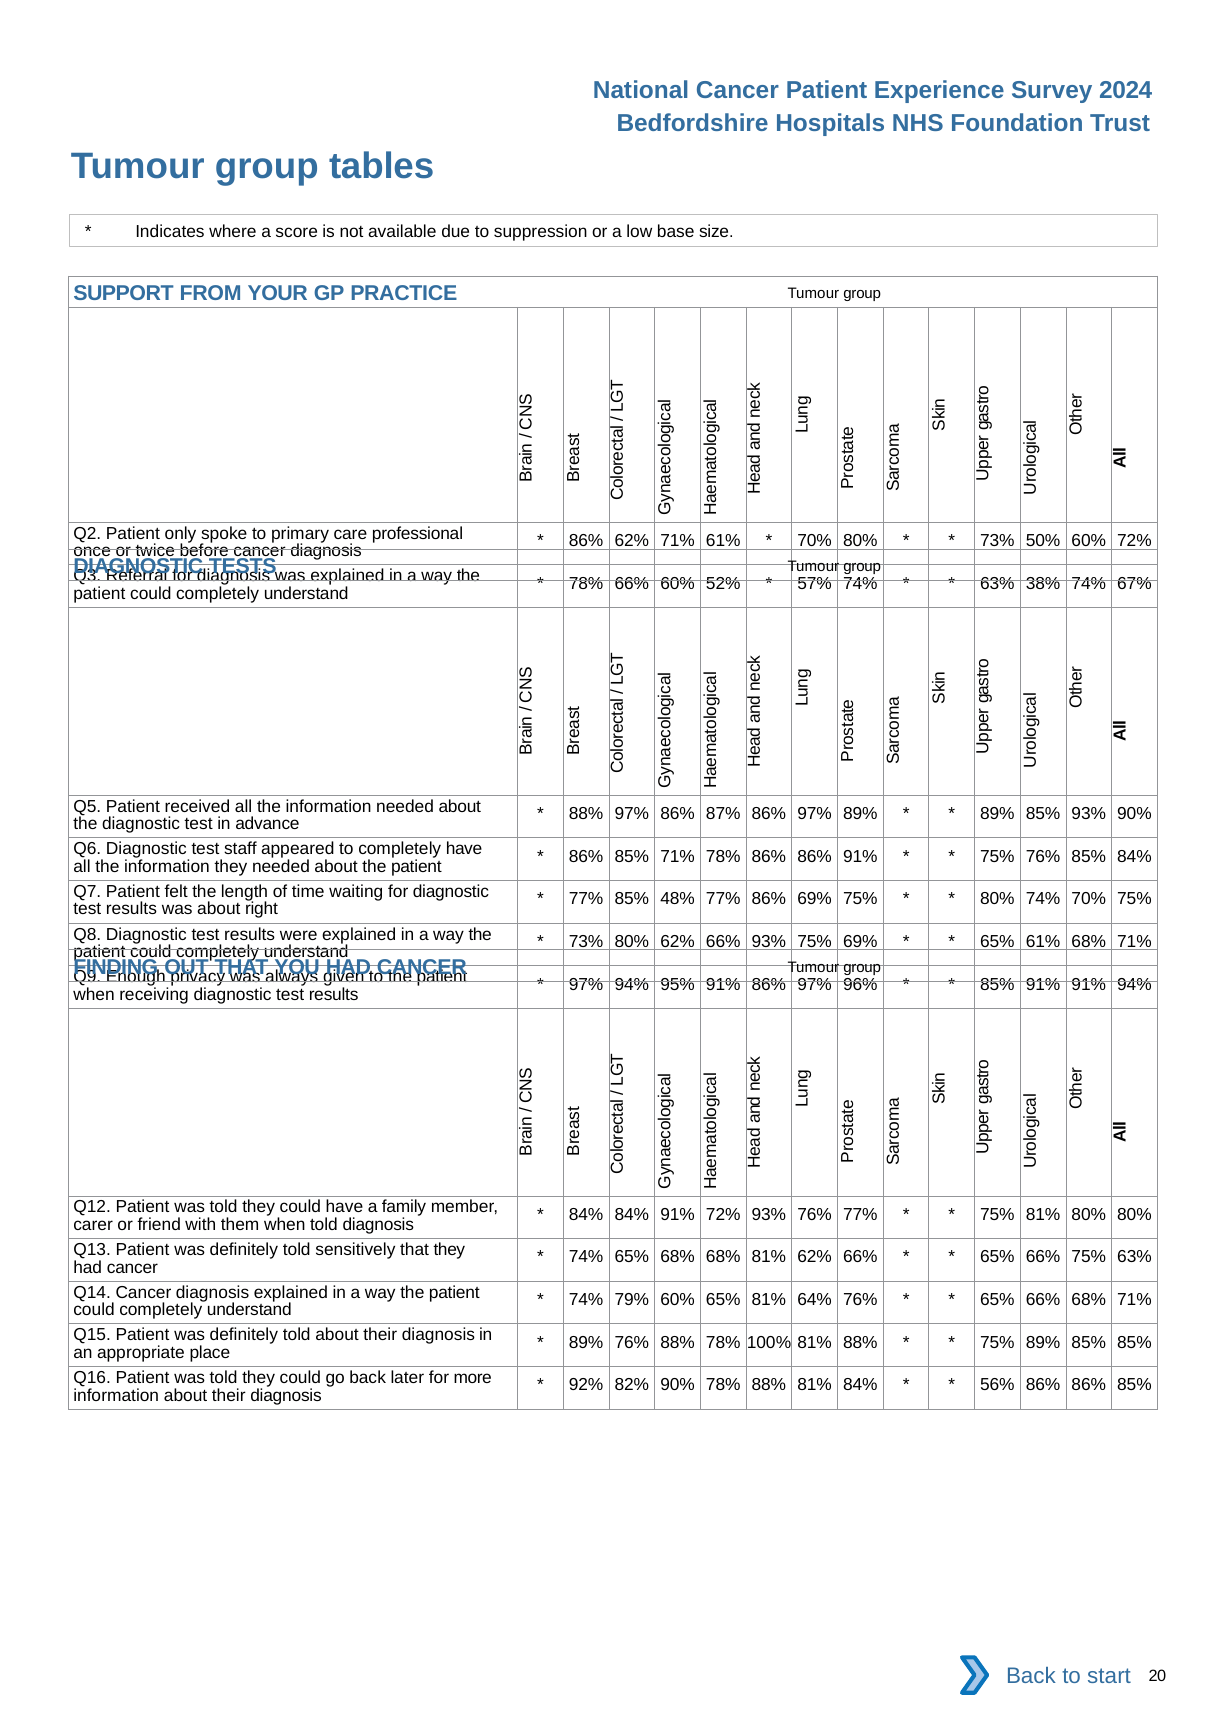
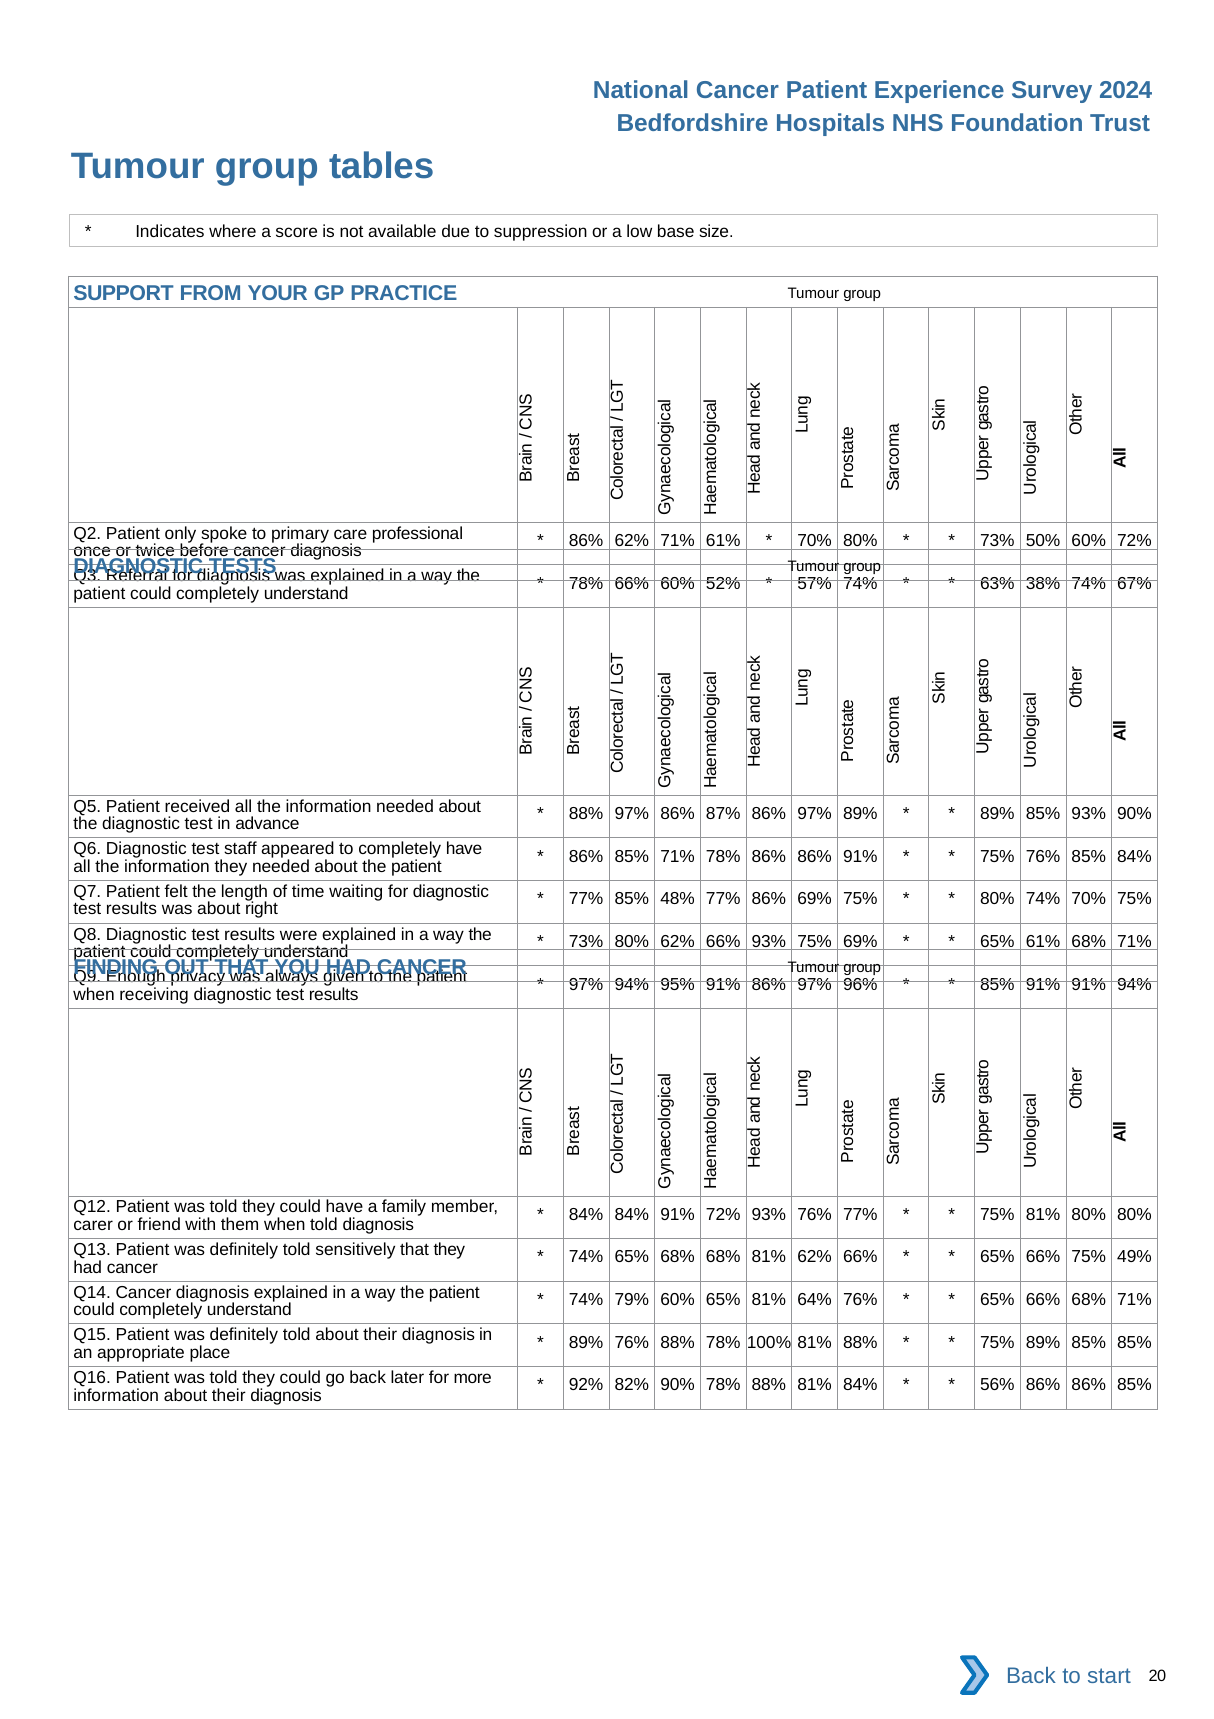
75% 63%: 63% -> 49% (1134, 1256)
